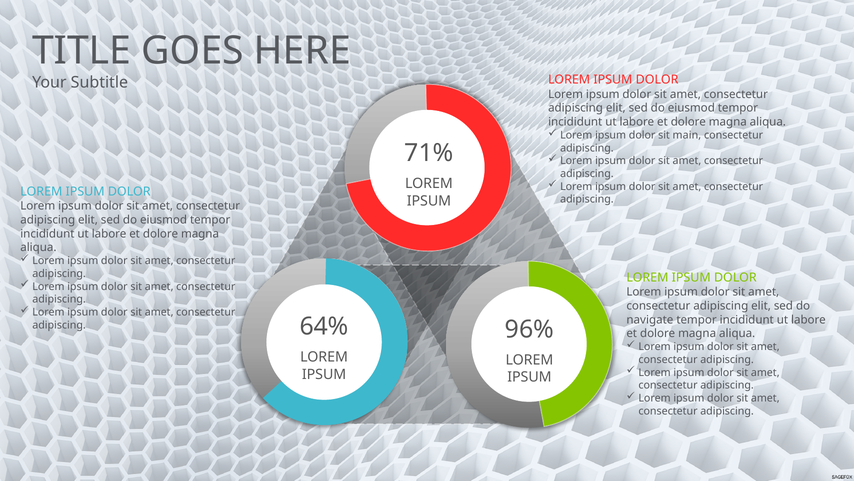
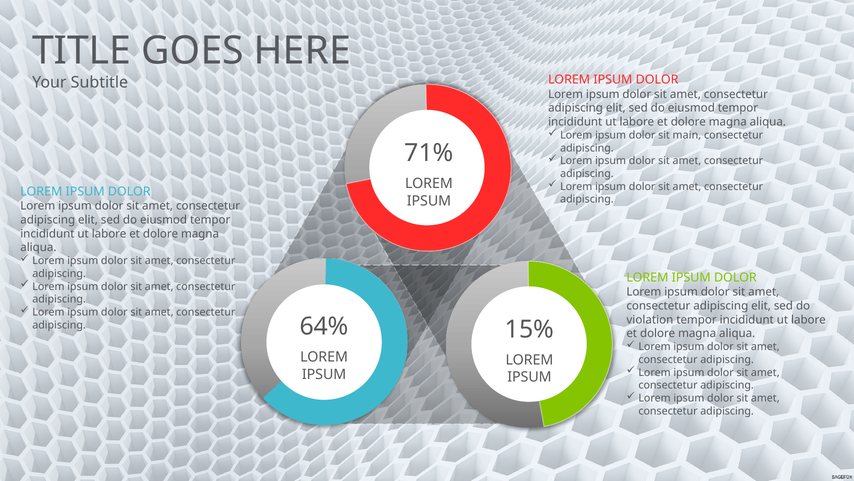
navigate: navigate -> violation (650, 319)
96%: 96% -> 15% (529, 329)
